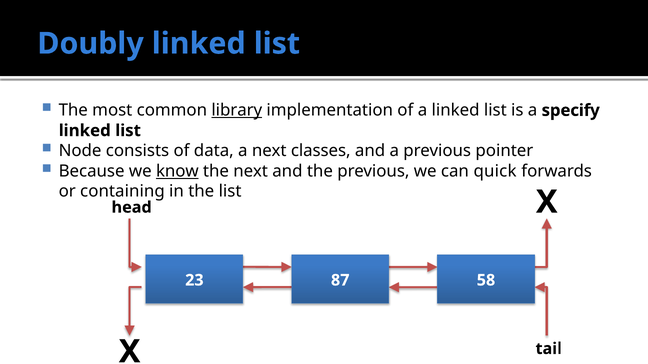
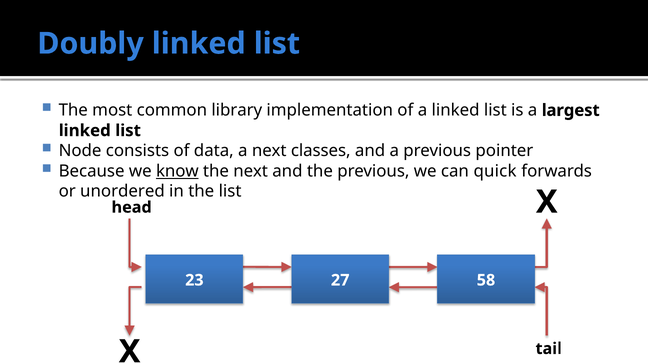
library underline: present -> none (237, 111)
specify: specify -> largest (571, 111)
containing: containing -> unordered (122, 191)
87: 87 -> 27 (340, 281)
